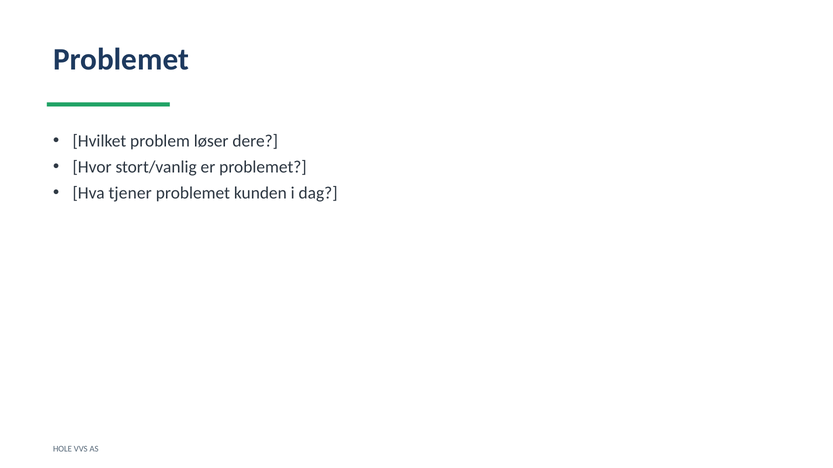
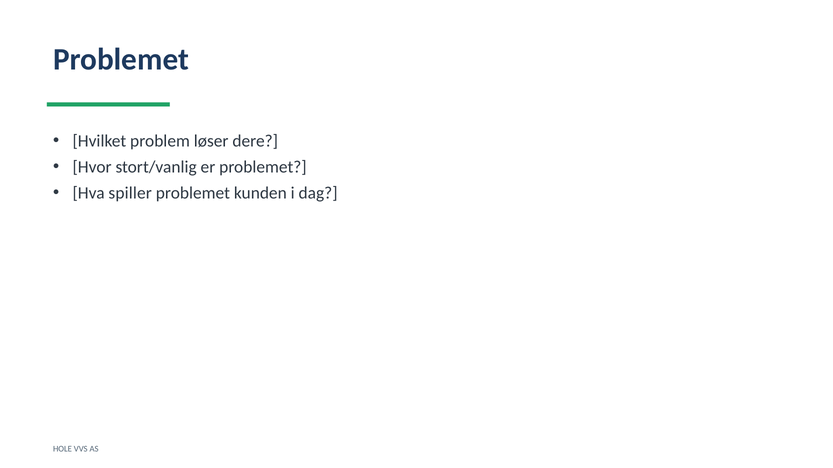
tjener: tjener -> spiller (130, 193)
